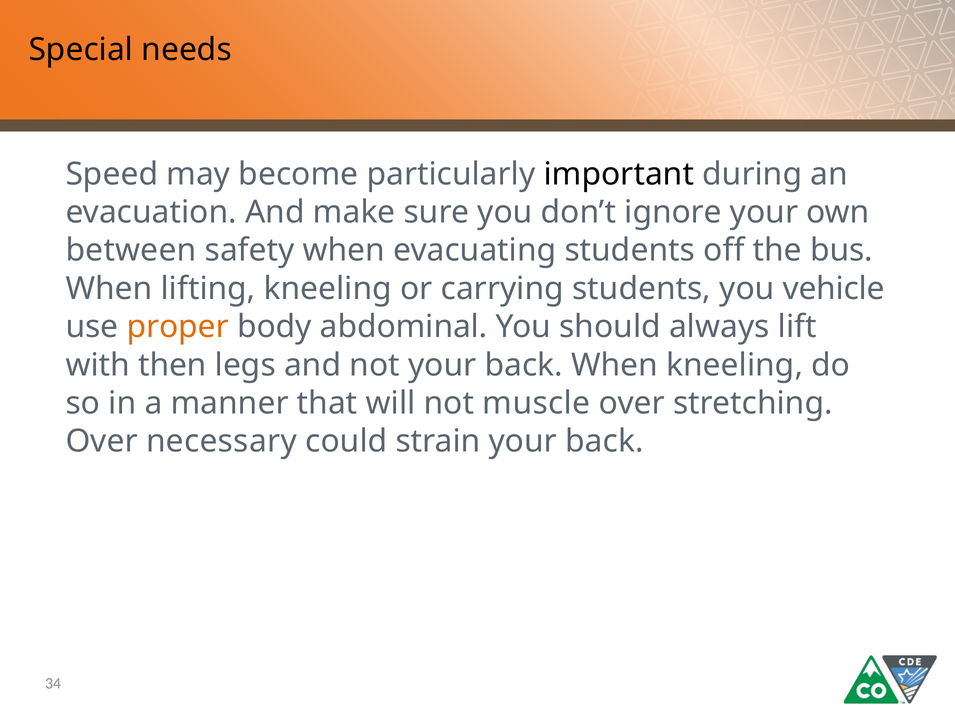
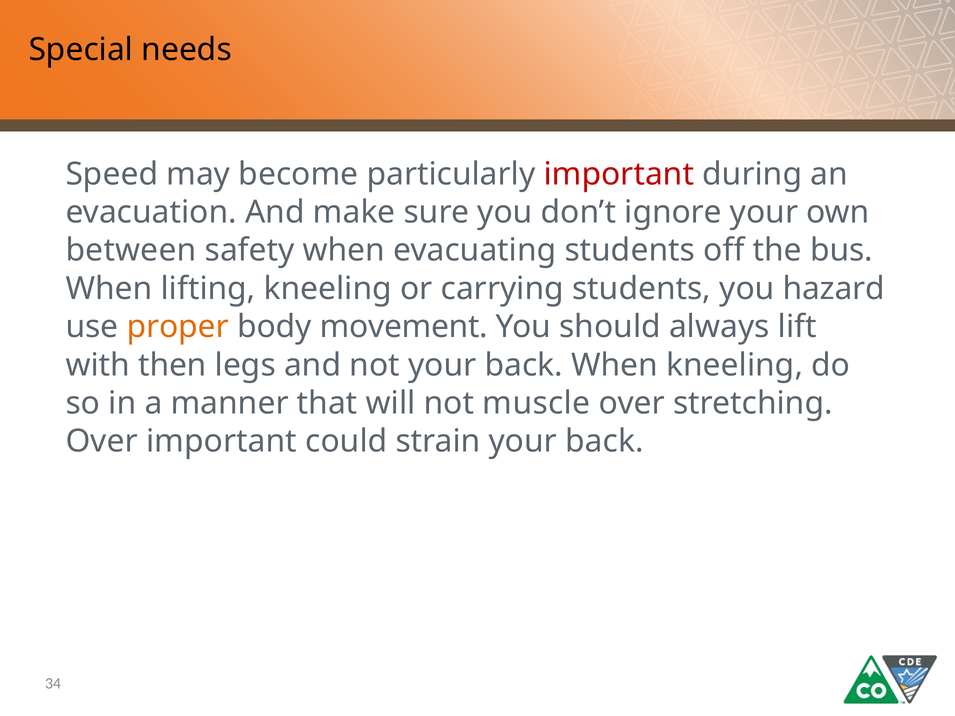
important colour: black -> red (619, 174)
vehicle: vehicle -> hazard (834, 289)
abdominal: abdominal -> movement (404, 327)
Over necessary: necessary -> important (222, 442)
